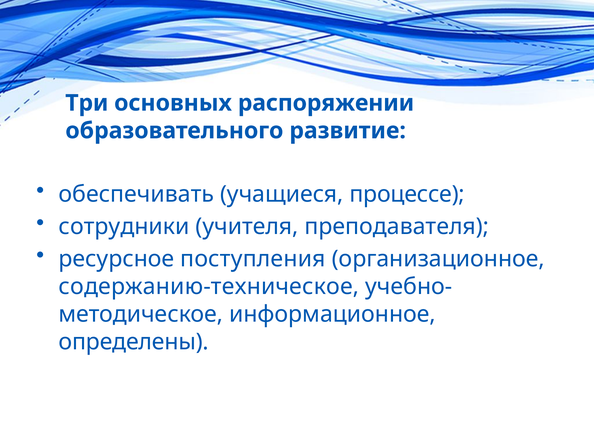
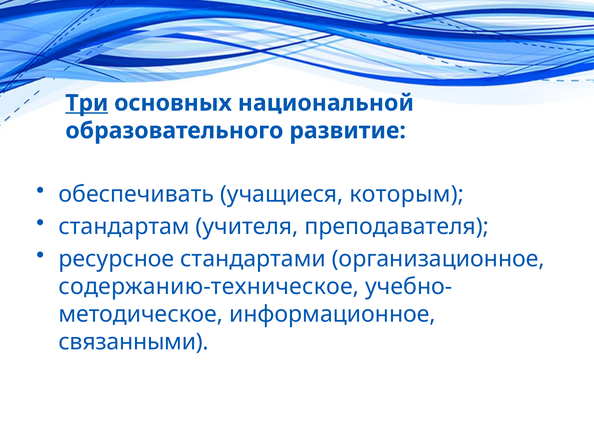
Три underline: none -> present (87, 103)
распоряжении: распоряжении -> национальной (326, 103)
процессе: процессе -> которым (407, 194)
сотрудники: сотрудники -> стандартам (124, 227)
поступления: поступления -> стандартами (253, 259)
определены: определены -> связанными (134, 342)
